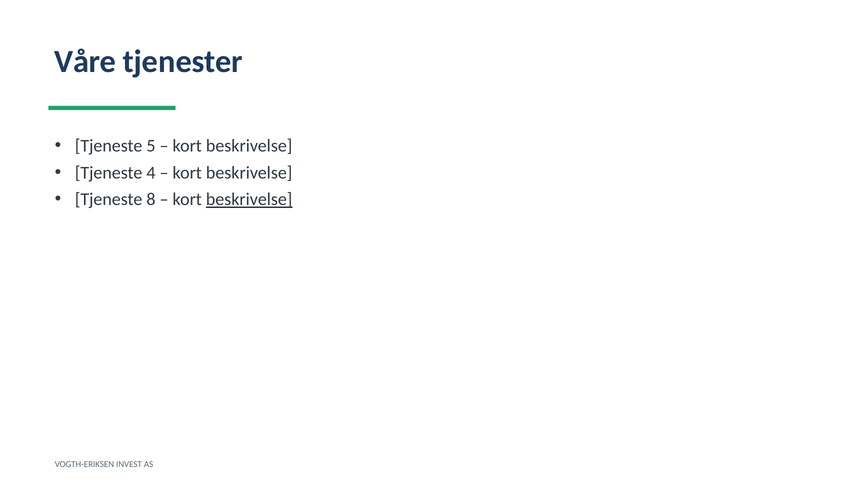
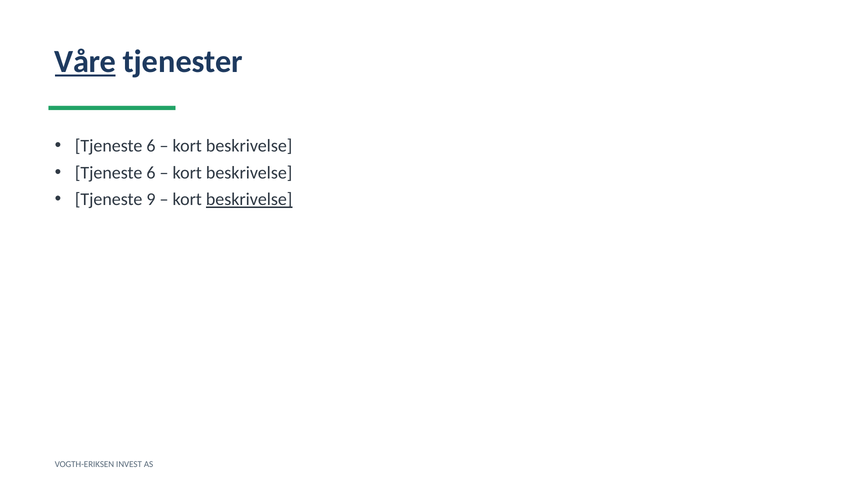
Våre underline: none -> present (85, 61)
5: 5 -> 6 (151, 146)
4: 4 -> 6 (151, 173)
8: 8 -> 9 (151, 200)
